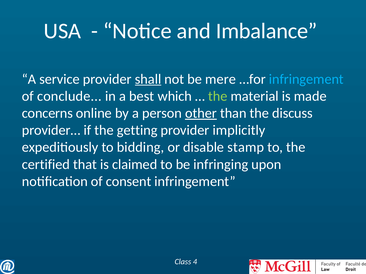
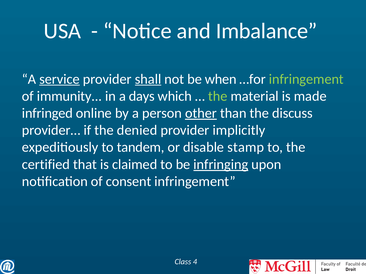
service underline: none -> present (60, 79)
mere: mere -> when (221, 79)
infringement colour: light blue -> light green (306, 79)
conclude: conclude -> immunity (69, 96)
best: best -> days (142, 96)
concerns: concerns -> infringed (47, 113)
getting: getting -> denied (137, 130)
bidding: bidding -> tandem (141, 148)
infringing underline: none -> present (221, 165)
